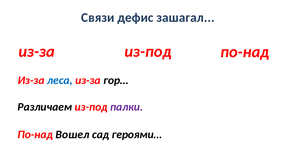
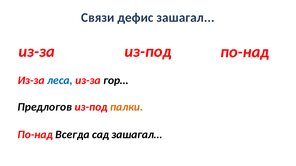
Различаем: Различаем -> Предлогов (45, 107)
палки colour: purple -> orange (127, 107)
Вошел: Вошел -> Всегда (72, 135)
героями…: героями… -> зашагал… (137, 135)
